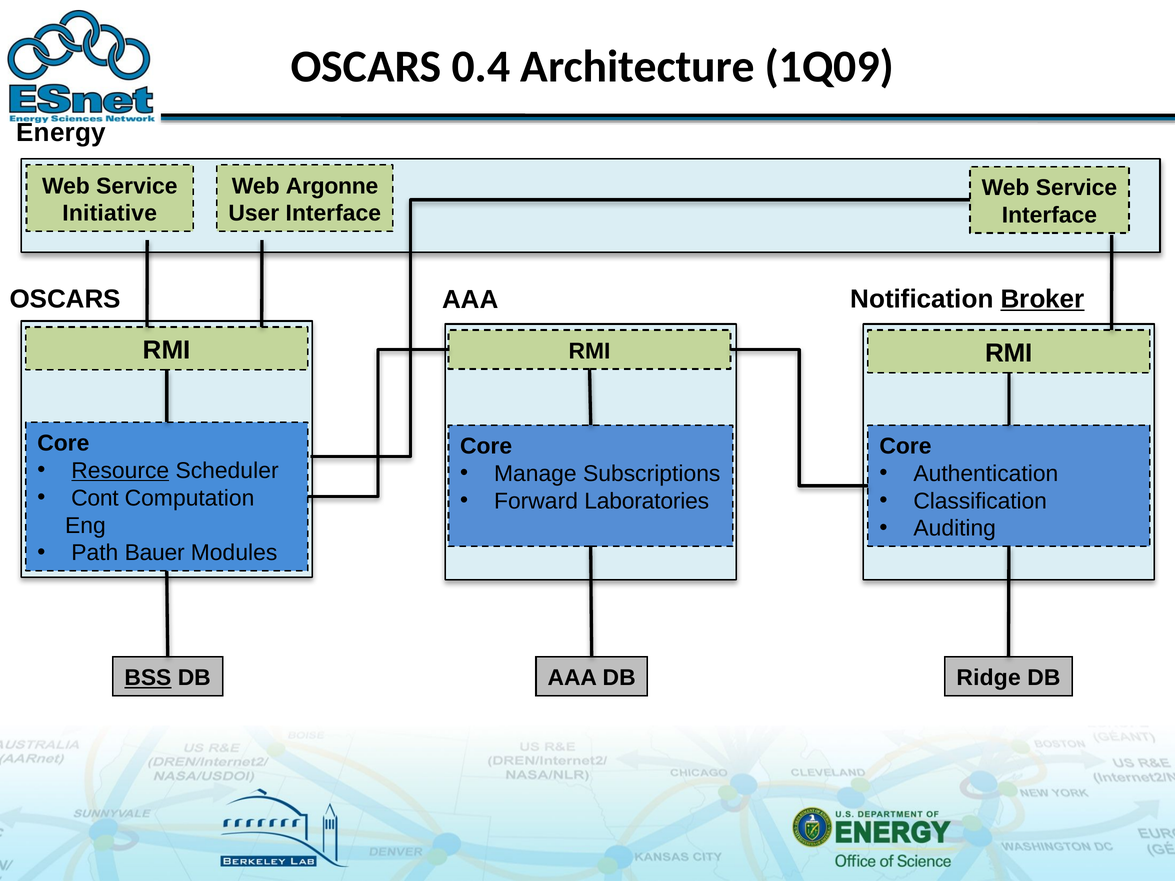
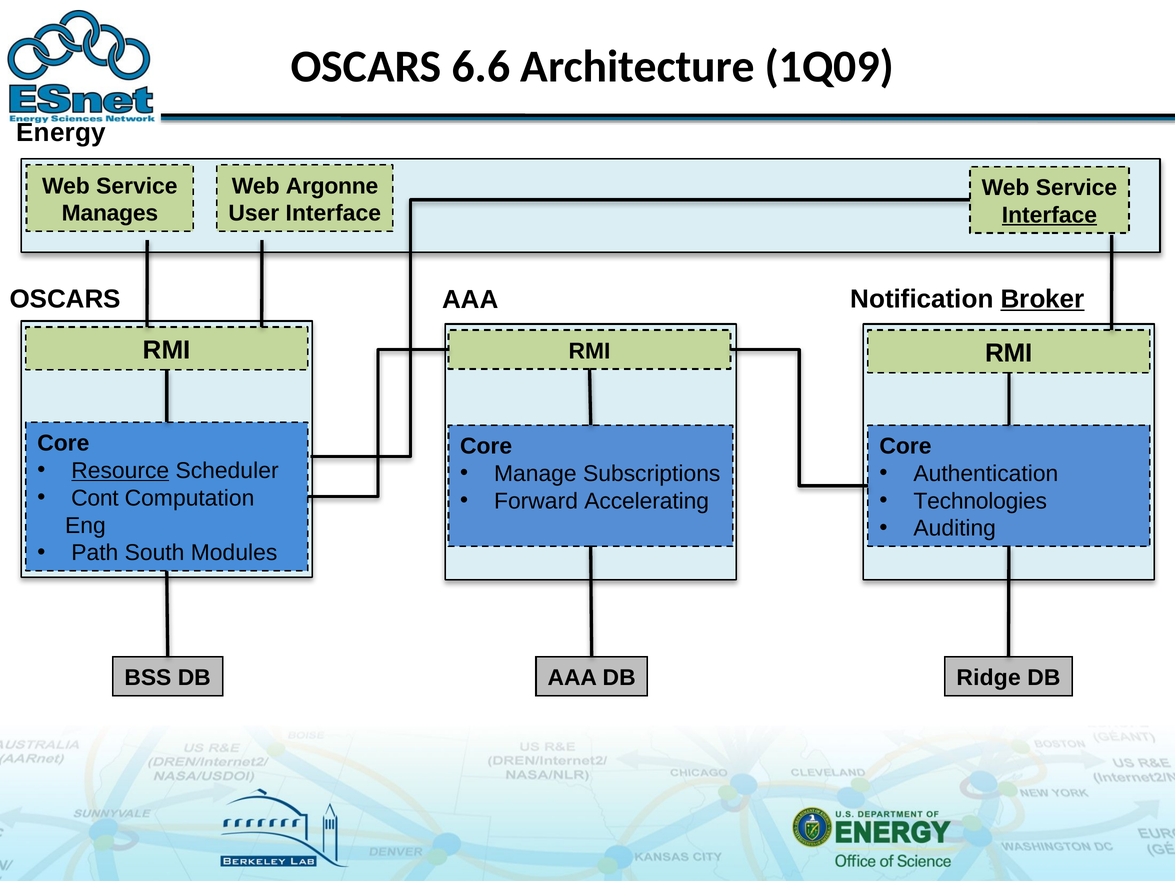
0.4: 0.4 -> 6.6 (481, 67)
Initiative: Initiative -> Manages (110, 213)
Interface underline: none -> present (1049, 215)
Laboratories: Laboratories -> Accelerating (647, 501)
Classification: Classification -> Technologies (980, 501)
Bauer: Bauer -> South (155, 553)
BSS underline: present -> none (148, 678)
